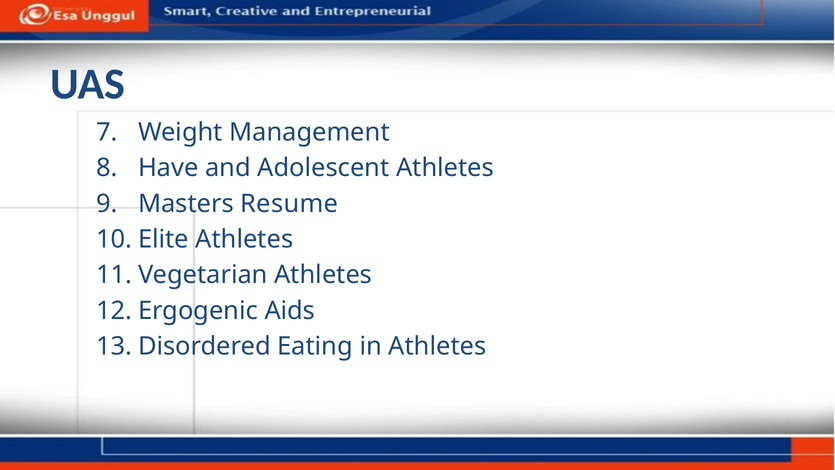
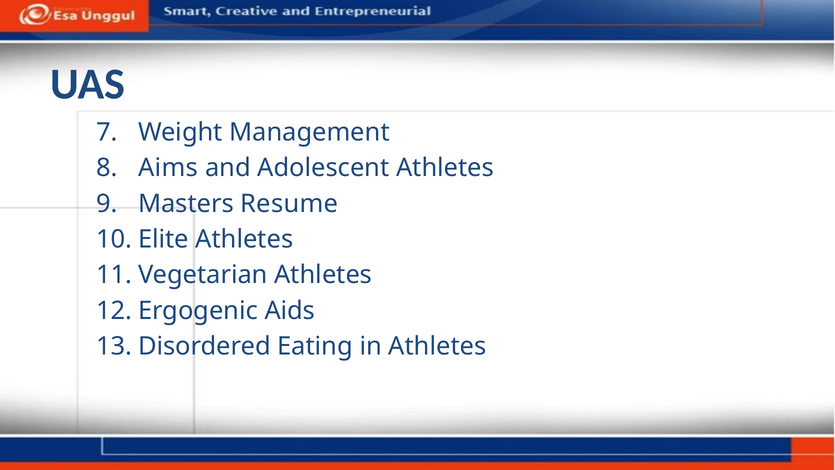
Have: Have -> Aims (168, 168)
